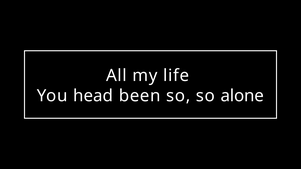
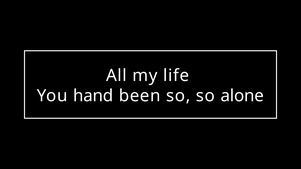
head: head -> hand (93, 96)
